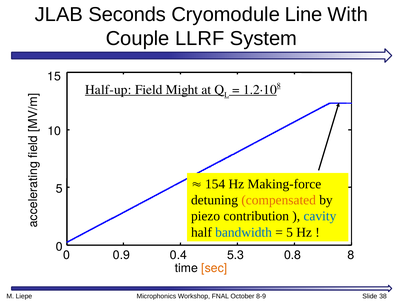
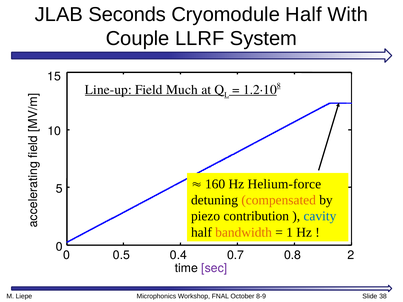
Cryomodule Line: Line -> Half (303, 15)
Half-up: Half-up -> Line-up (108, 90)
Might: Might -> Much (182, 90)
154: 154 -> 160 (215, 184)
Making-force: Making-force -> Helium-force (284, 184)
bandwidth colour: blue -> orange (244, 232)
5: 5 -> 1 (290, 232)
0.9: 0.9 -> 0.5 (121, 255)
5.3: 5.3 -> 0.7 (236, 255)
0.8 8: 8 -> 2 (351, 255)
sec colour: orange -> purple (214, 268)
